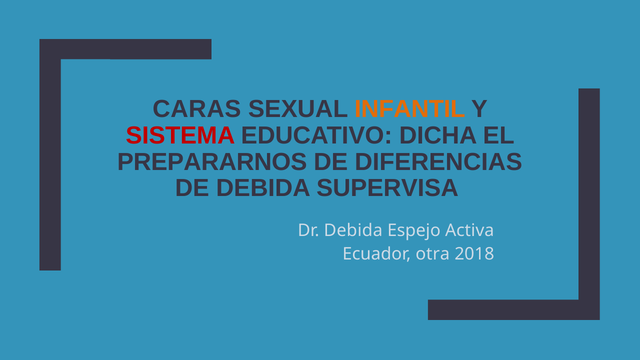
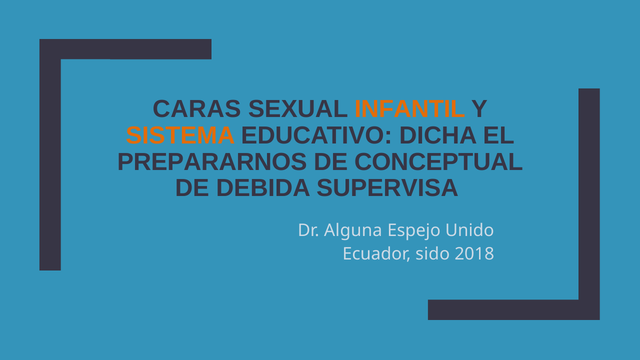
SISTEMA colour: red -> orange (180, 136)
DIFERENCIAS: DIFERENCIAS -> CONCEPTUAL (439, 162)
Dr Debida: Debida -> Alguna (353, 231)
Activa: Activa -> Unido (470, 231)
otra: otra -> sido (433, 254)
